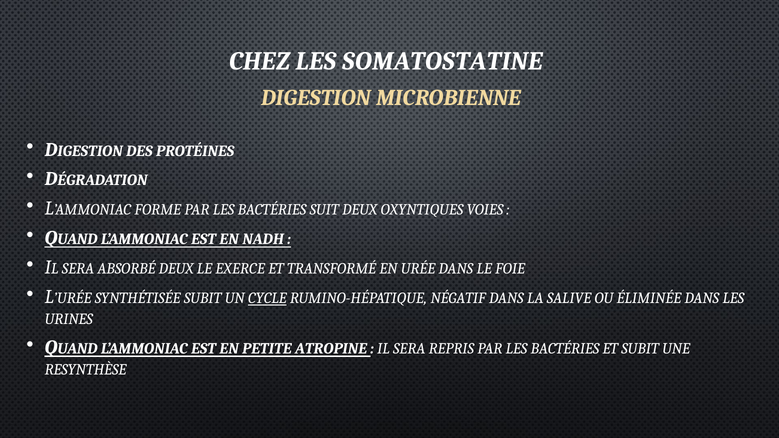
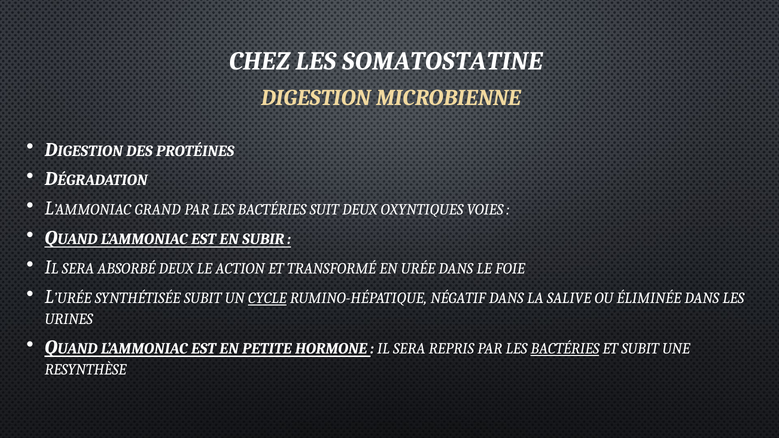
FORME: FORME -> GRAND (158, 210)
NADH: NADH -> SUBIR (263, 239)
EXERCE: EXERCE -> ACTION (240, 269)
ATROPINE: ATROPINE -> HORMONE (331, 349)
BACTÉRIES underline: none -> present (565, 349)
